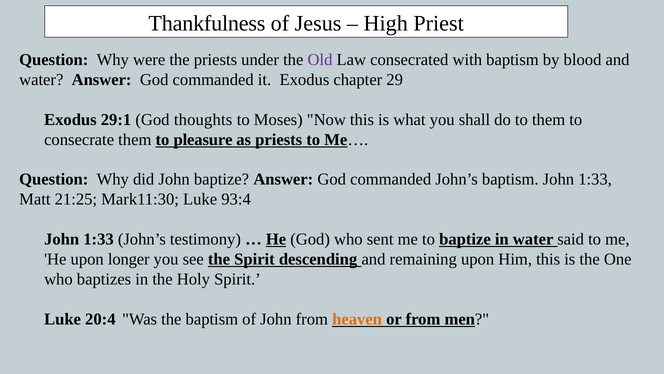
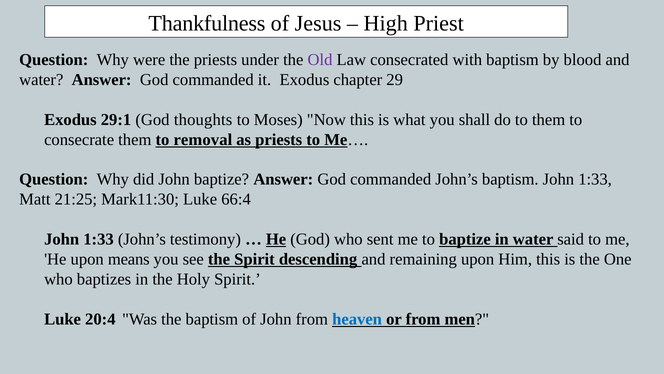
pleasure: pleasure -> removal (203, 139)
93:4: 93:4 -> 66:4 (236, 199)
longer: longer -> means (129, 259)
heaven colour: orange -> blue (357, 319)
